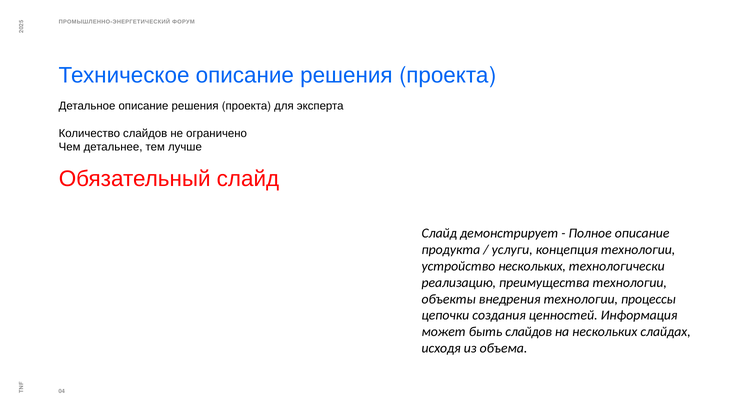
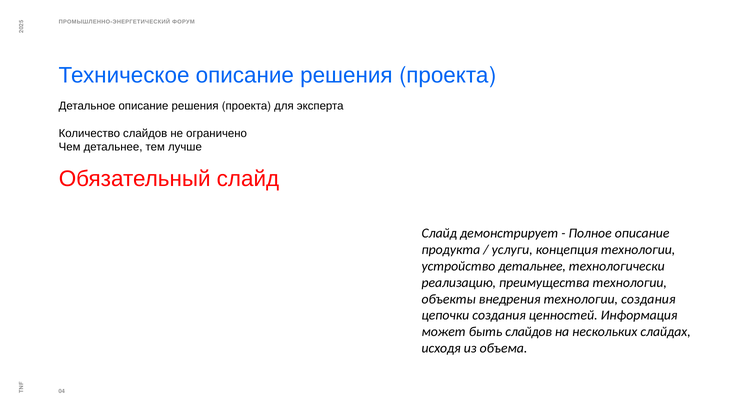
устройство нескольких: нескольких -> детальнее (532, 266)
технологии процессы: процессы -> создания (648, 299)
